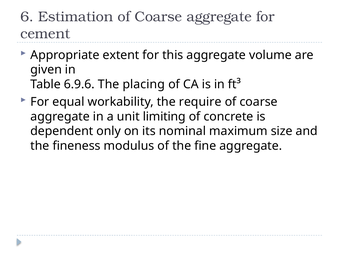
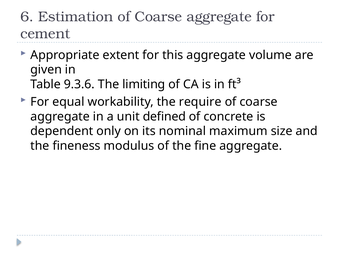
6.9.6: 6.9.6 -> 9.3.6 (79, 84)
placing: placing -> limiting (144, 84)
limiting: limiting -> defined (164, 117)
